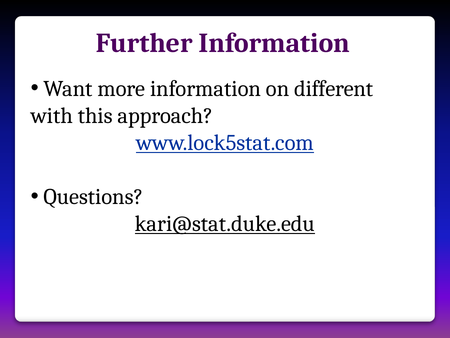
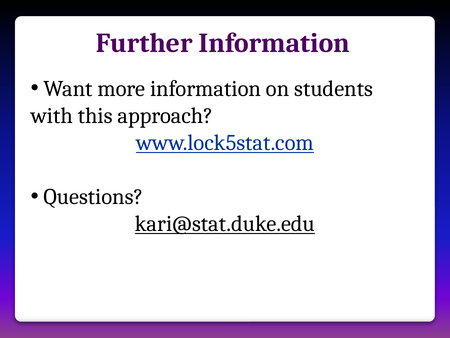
different: different -> students (334, 89)
